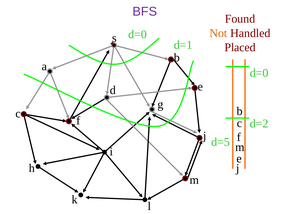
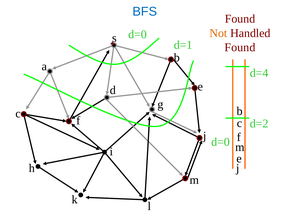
BFS colour: purple -> blue (145, 12)
Placed: Placed -> Found (240, 47)
d=0: d=0 -> d=4 (259, 73)
d=5: d=5 -> d=0 (221, 142)
